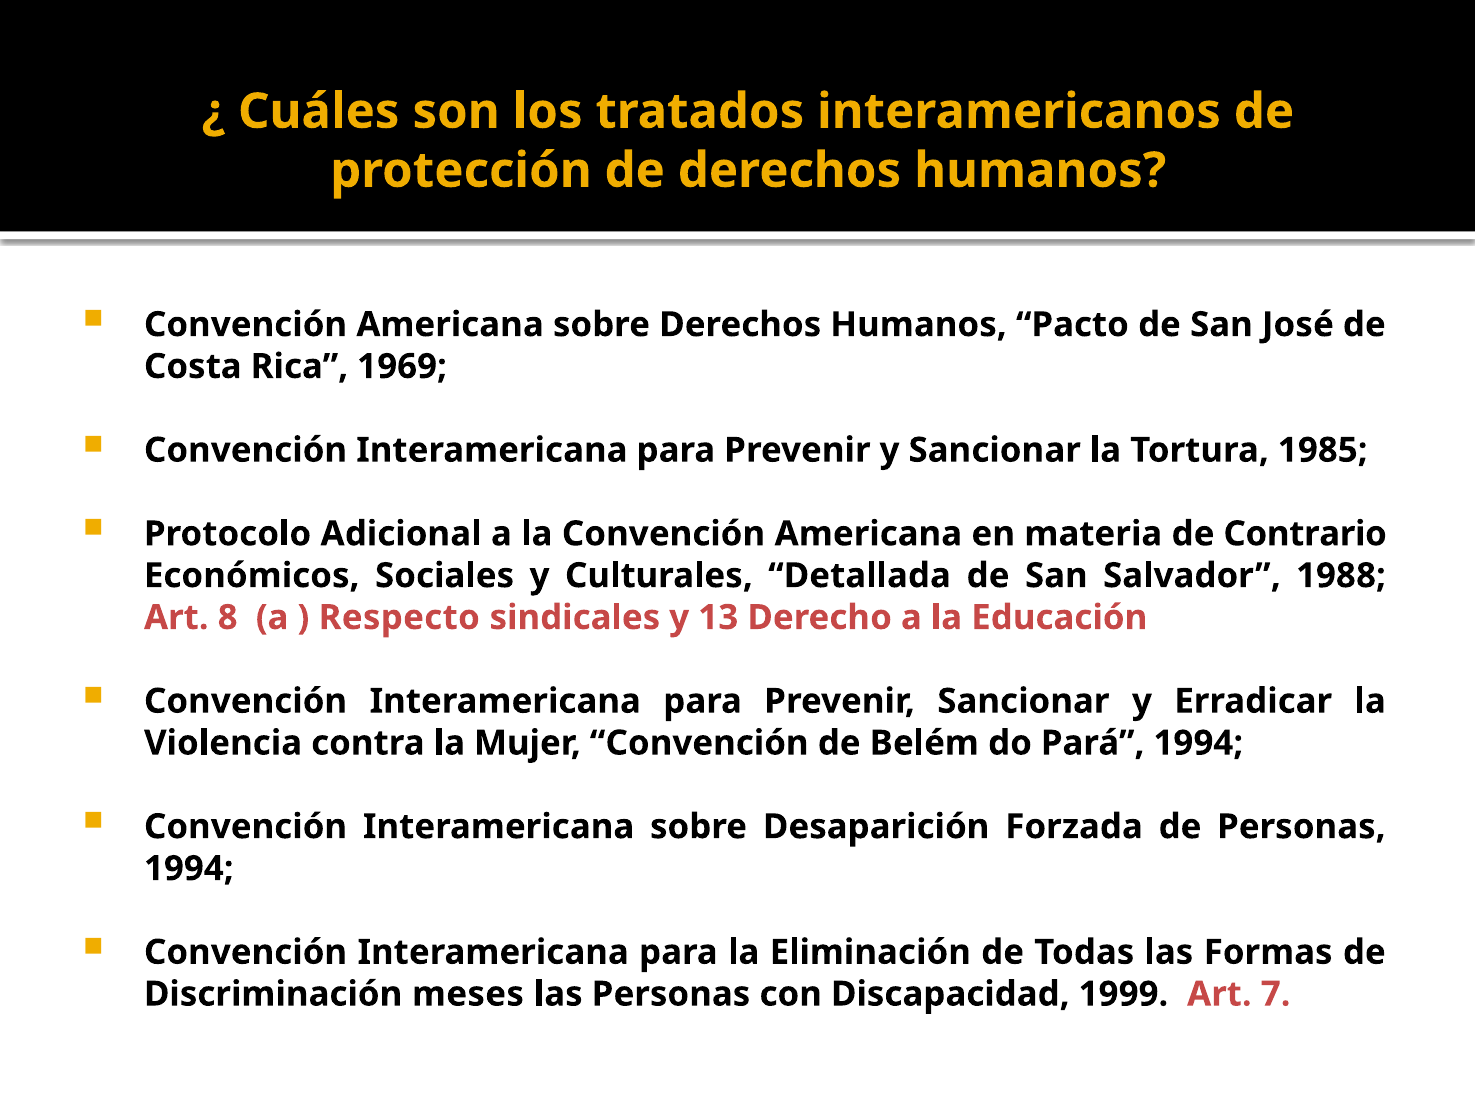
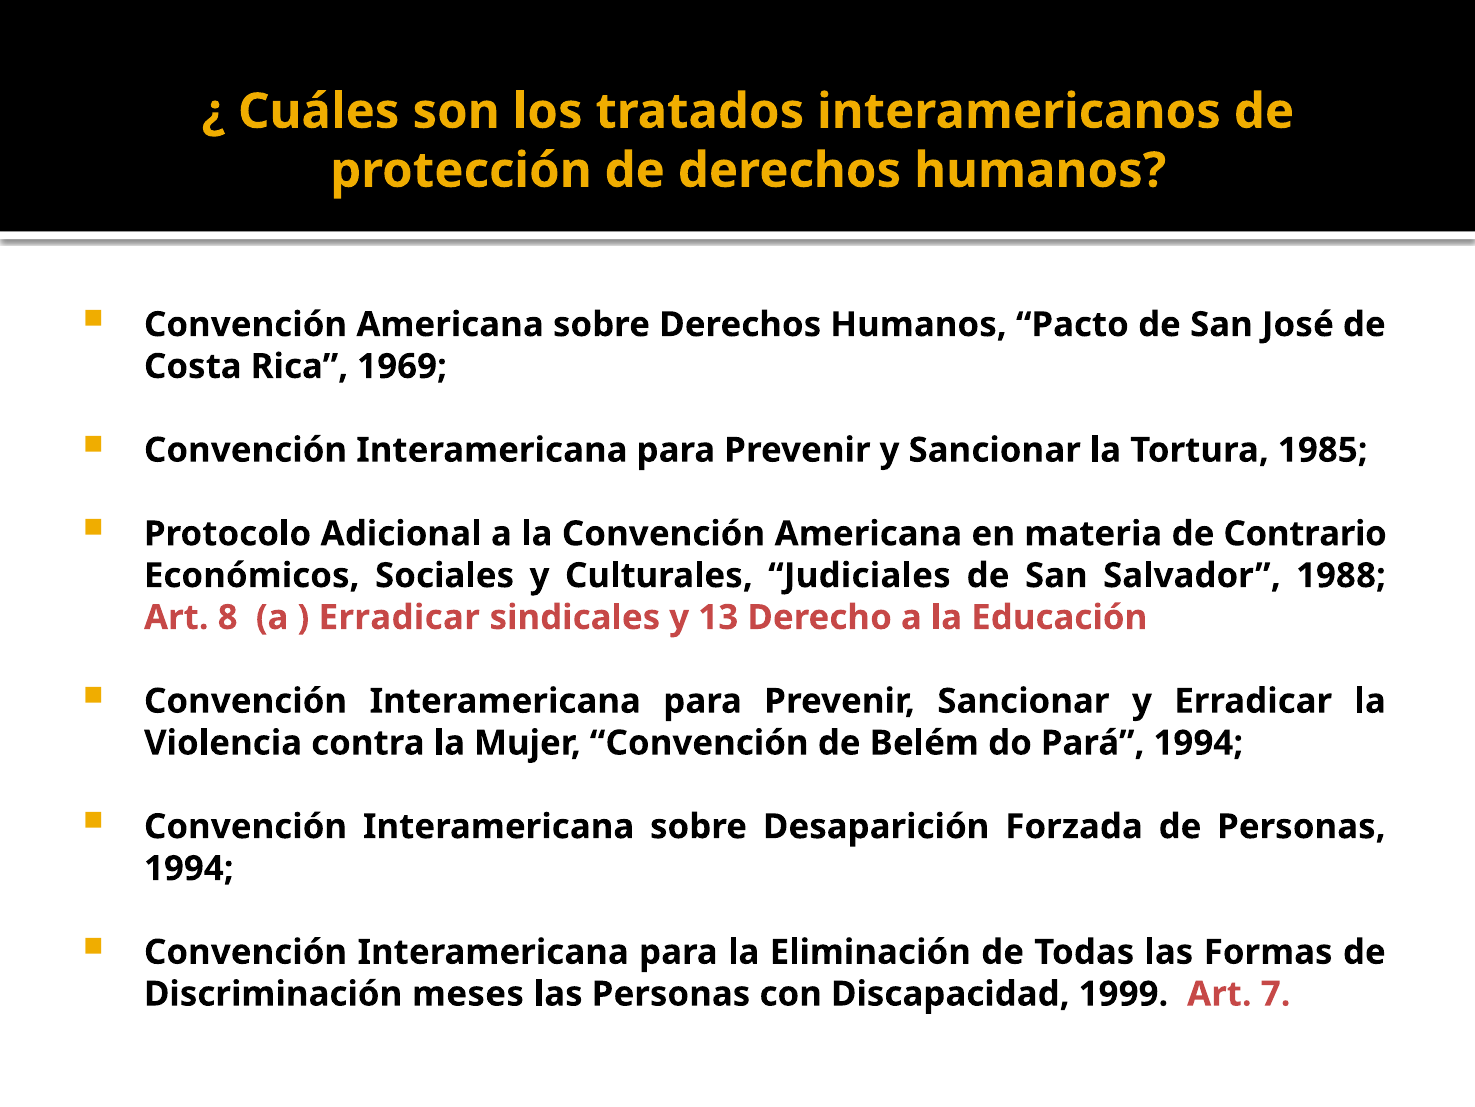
Detallada: Detallada -> Judiciales (859, 575)
Respecto: Respecto -> Erradicar (399, 617)
